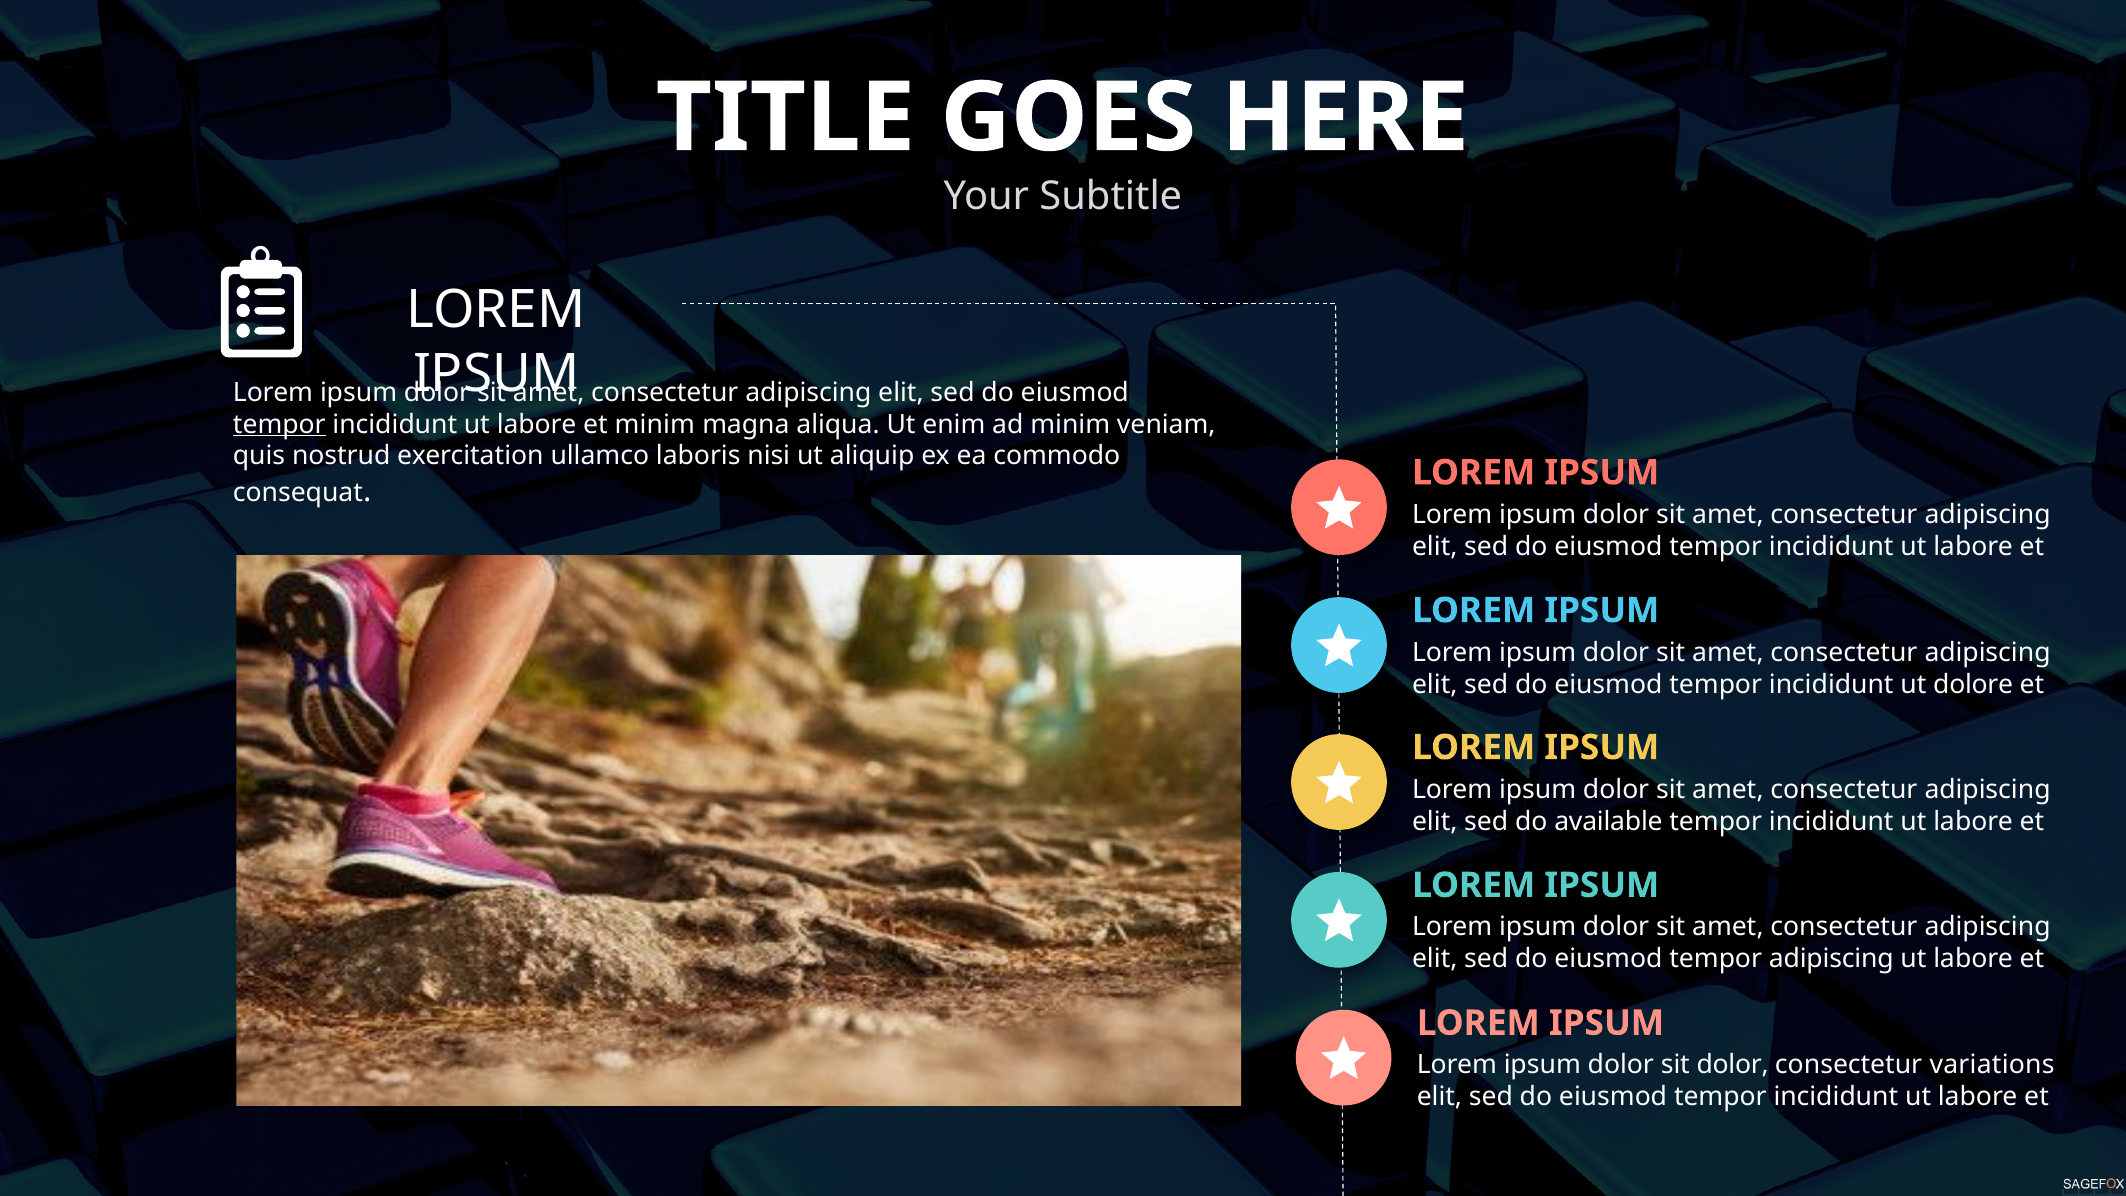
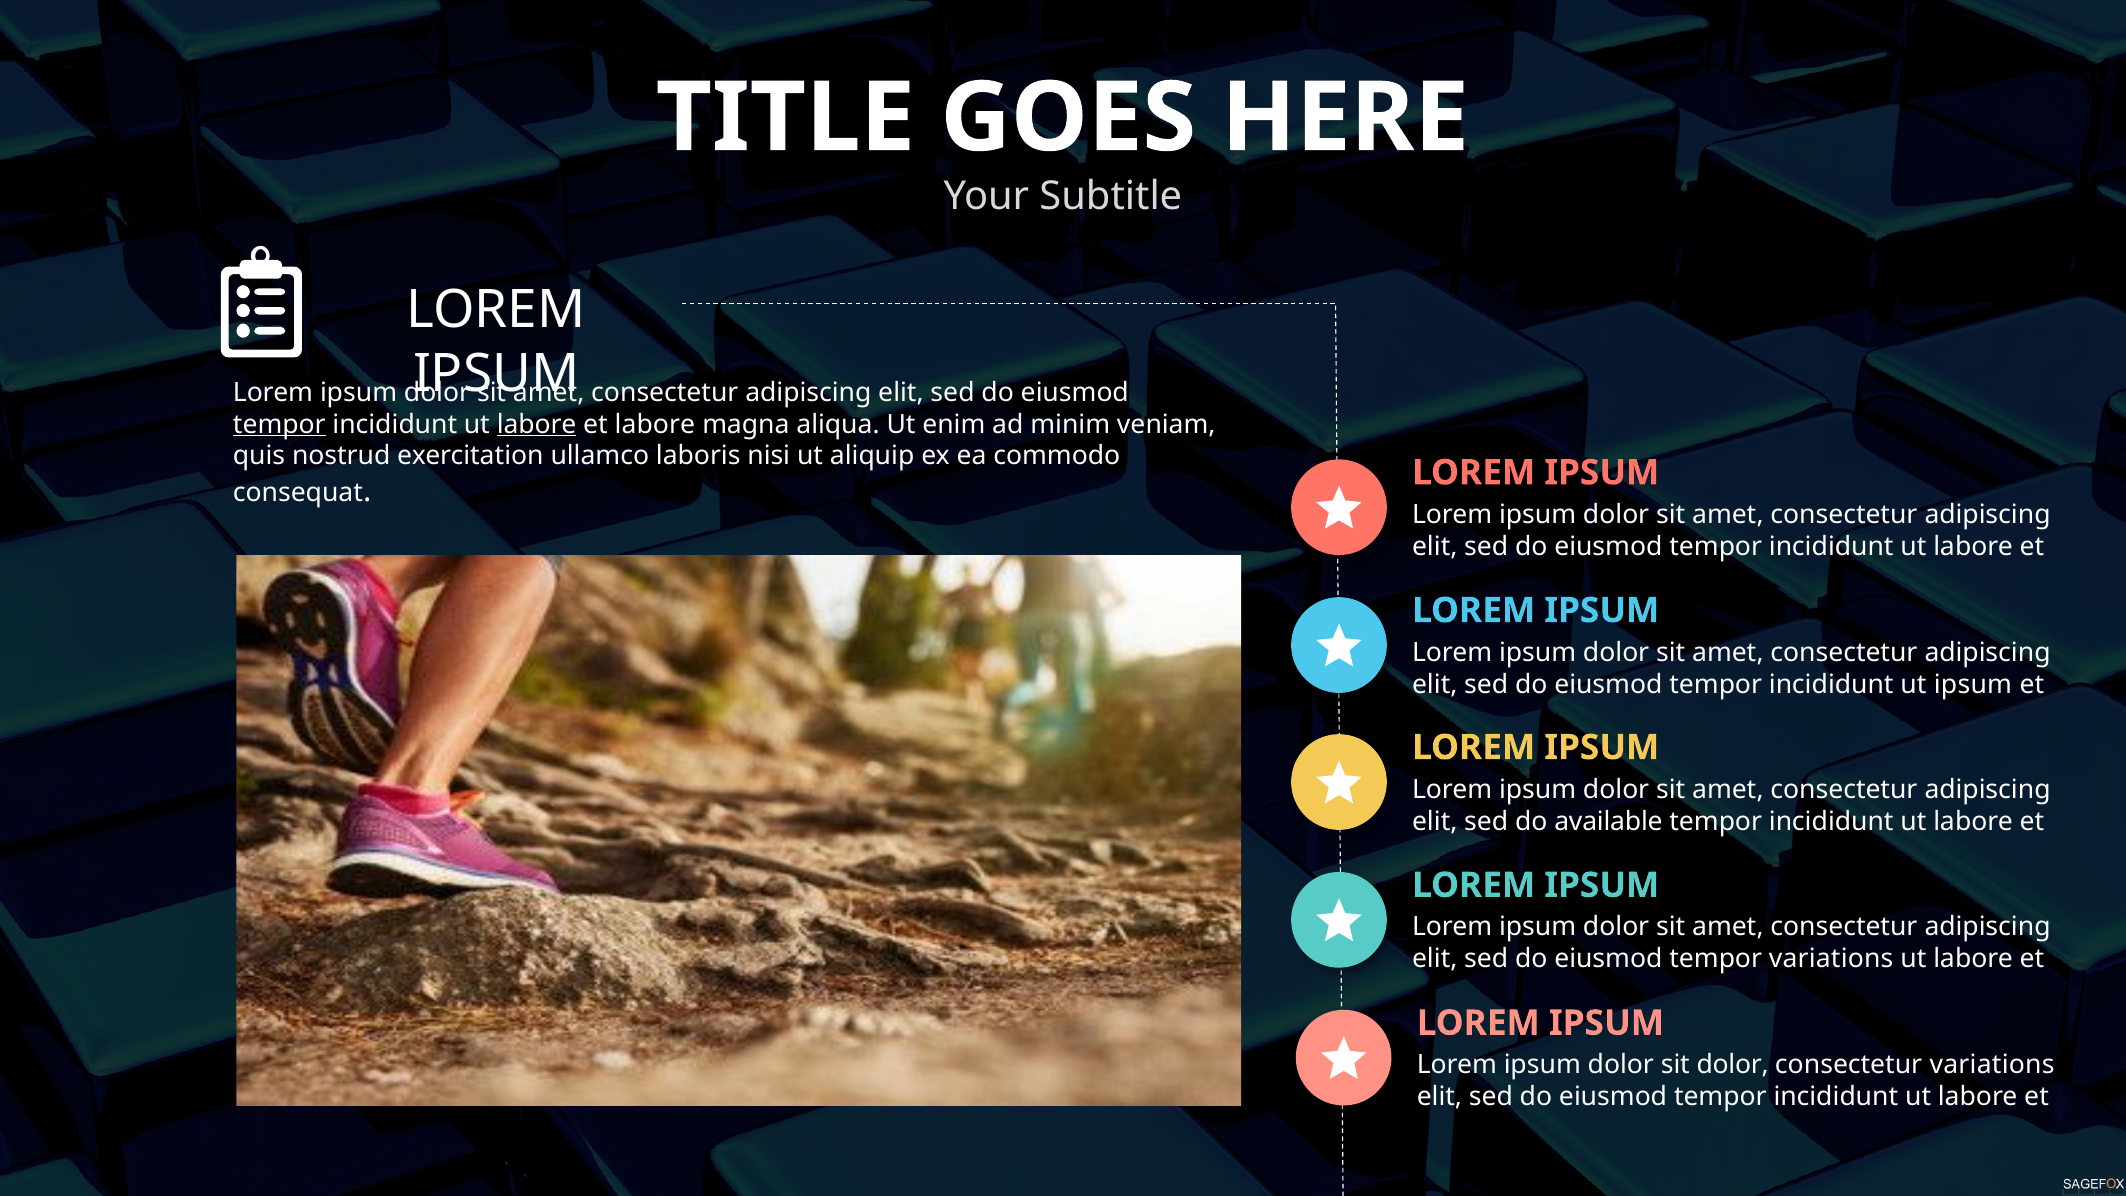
labore underline: none -> present (537, 424)
et minim: minim -> labore (655, 424)
ut dolore: dolore -> ipsum (1973, 684)
tempor adipiscing: adipiscing -> variations (1831, 959)
